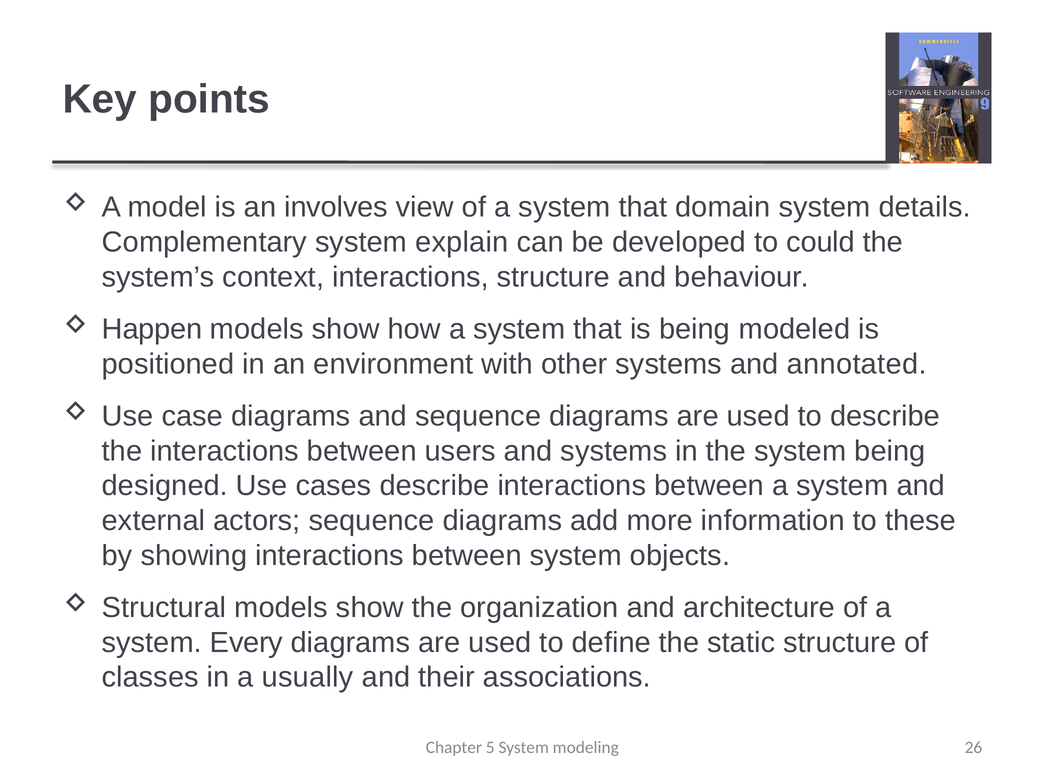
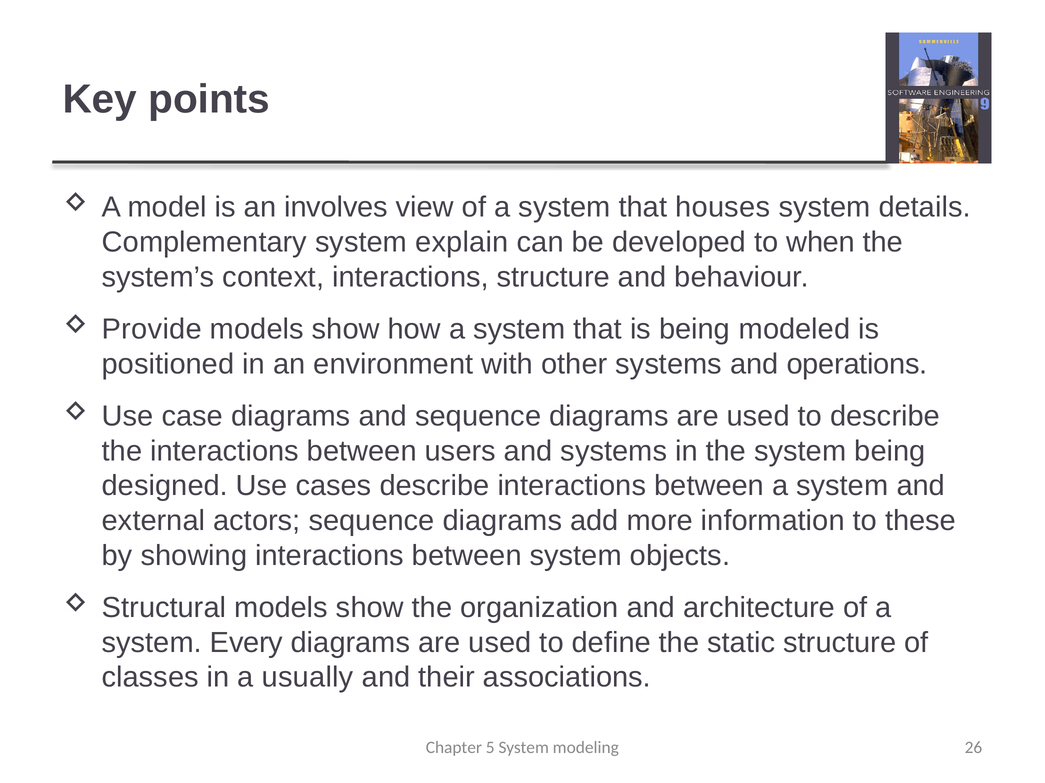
domain: domain -> houses (723, 208)
could: could -> when (821, 242)
Happen: Happen -> Provide (152, 330)
annotated: annotated -> operations (857, 364)
